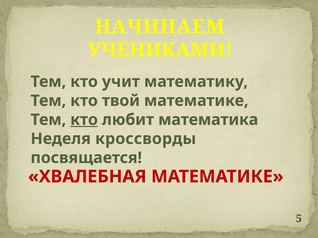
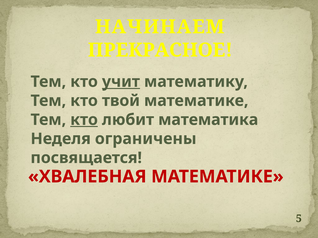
УЧЕНИКАМИ: УЧЕНИКАМИ -> ПРЕКРАСНОЕ (160, 50)
учит underline: none -> present (121, 82)
кроссворды: кроссворды -> ограничены (146, 139)
